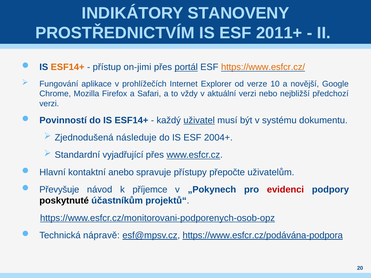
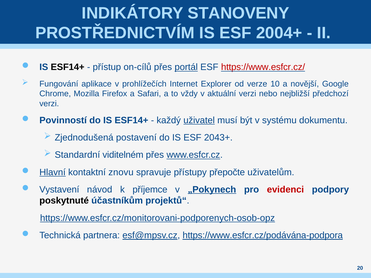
2011+: 2011+ -> 2004+ (279, 33)
ESF14+ colour: orange -> black (68, 67)
on-jimi: on-jimi -> on-cílů (138, 67)
https://www.esfcr.cz/ colour: orange -> red (263, 67)
následuje: následuje -> postavení (136, 138)
2004+: 2004+ -> 2043+ (218, 138)
vyjadřující: vyjadřující -> viditelném (123, 155)
Hlavní underline: none -> present (53, 172)
anebo: anebo -> znovu (121, 172)
Převyšuje: Převyšuje -> Vystavení (59, 190)
„Pokynech underline: none -> present (212, 190)
nápravě: nápravě -> partnera (101, 235)
